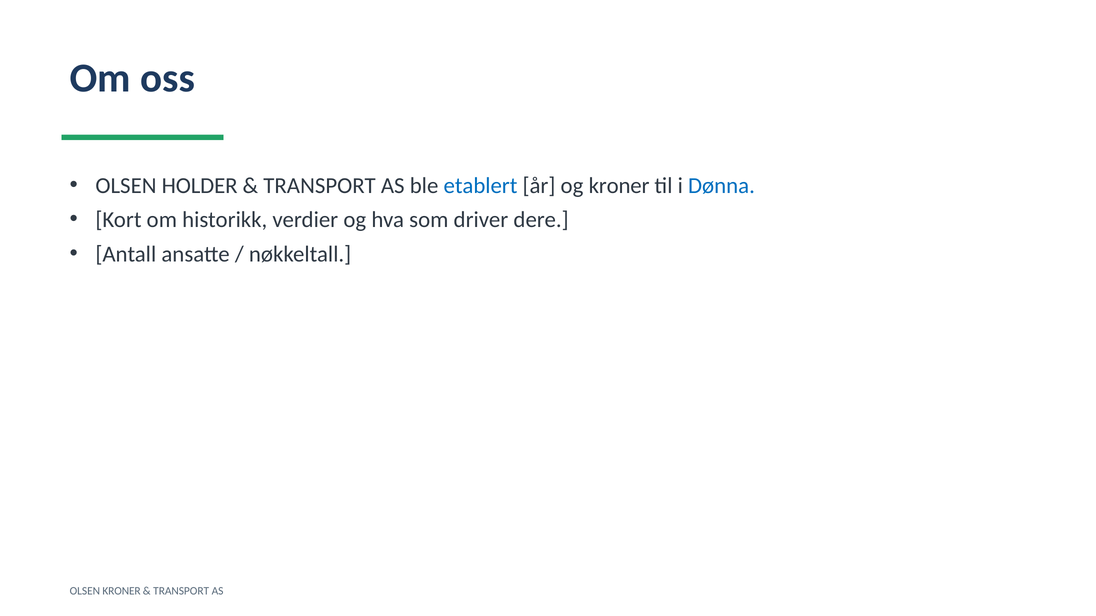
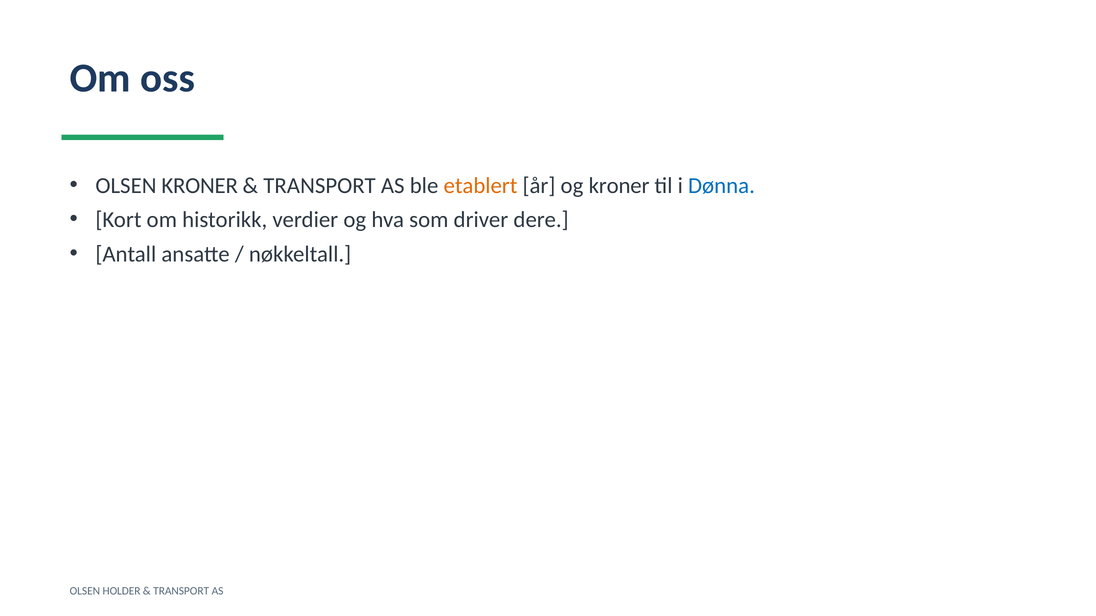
OLSEN HOLDER: HOLDER -> KRONER (200, 186)
etablert colour: blue -> orange (480, 186)
OLSEN KRONER: KRONER -> HOLDER (122, 592)
